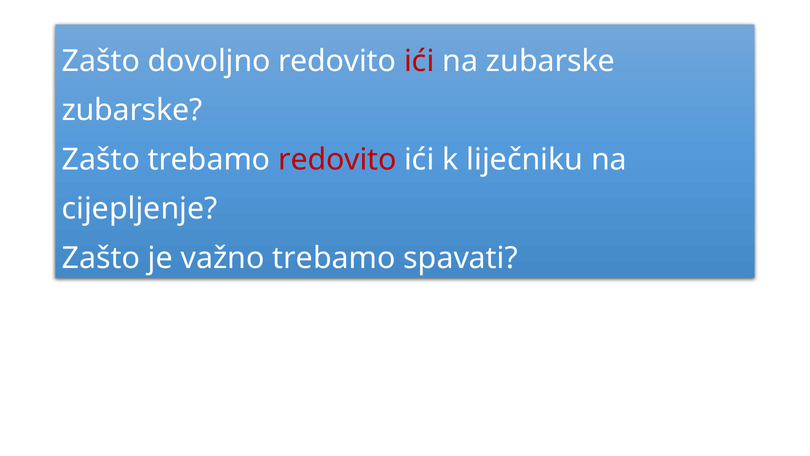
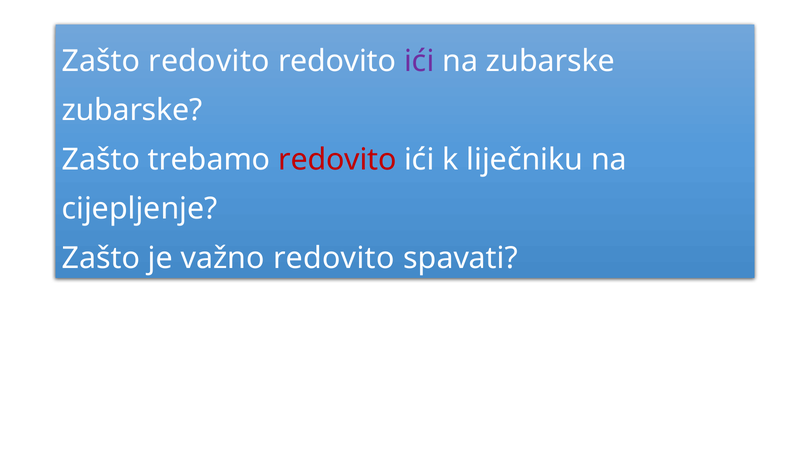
Zašto dovoljno: dovoljno -> redovito (209, 61)
ići colour: red -> purple (419, 61)
važno trebamo: trebamo -> redovito (334, 258)
